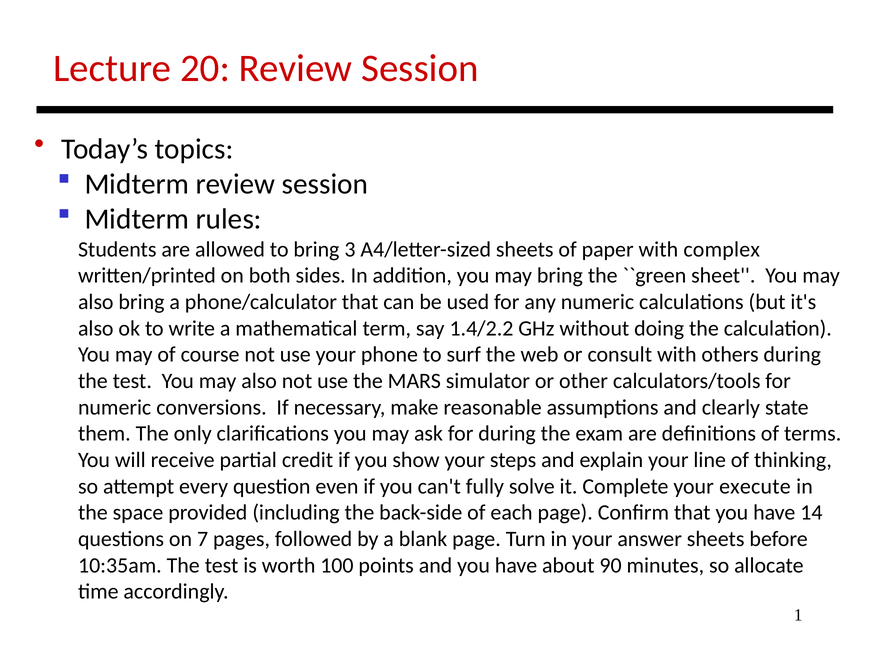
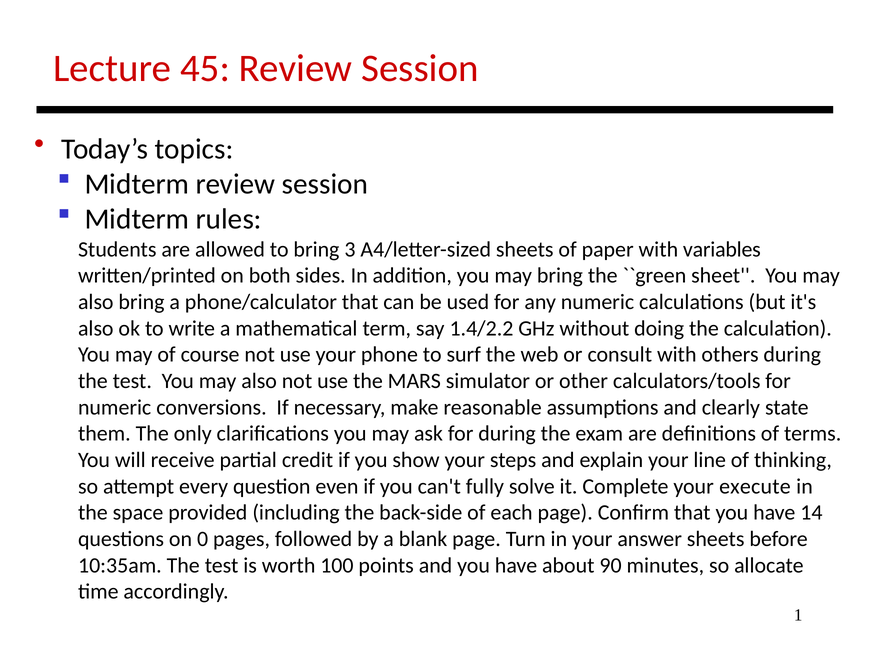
20: 20 -> 45 (205, 68)
complex: complex -> variables (722, 249)
7: 7 -> 0 (203, 539)
